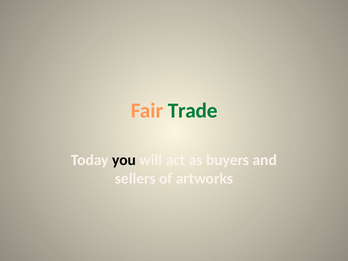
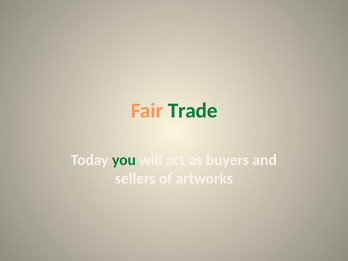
you colour: black -> green (124, 160)
